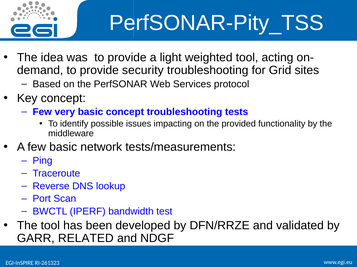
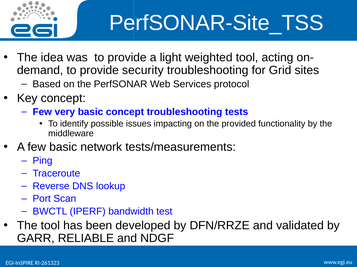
PerfSONAR-Pity_TSS: PerfSONAR-Pity_TSS -> PerfSONAR-Site_TSS (216, 23)
RELATED: RELATED -> RELIABLE (86, 239)
